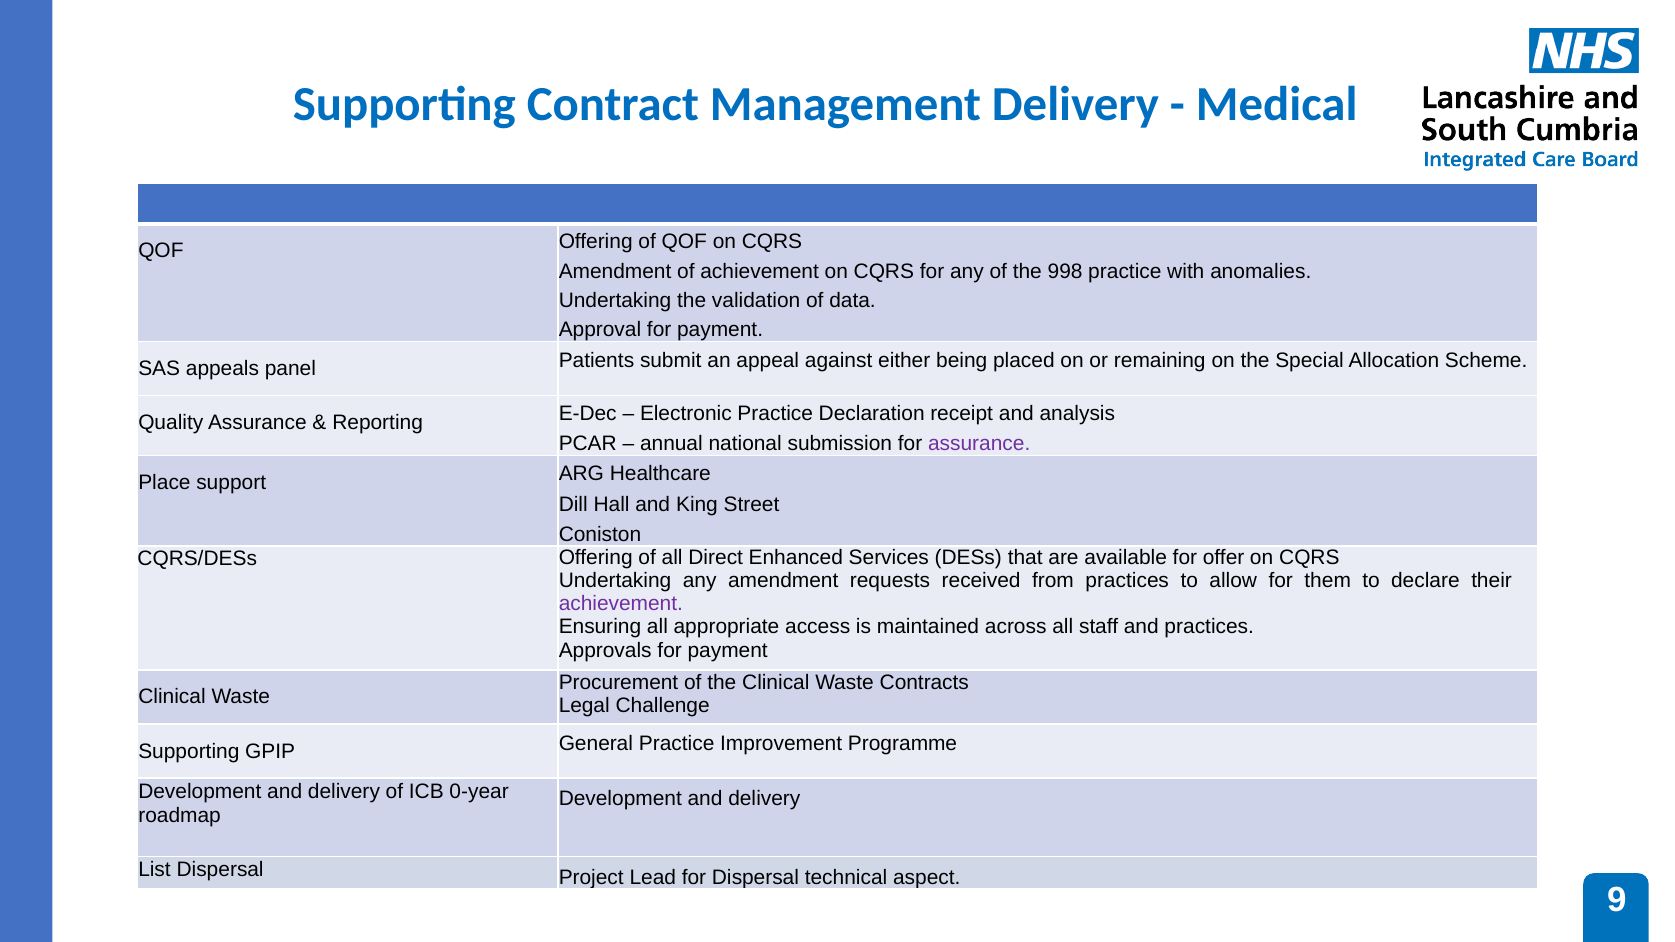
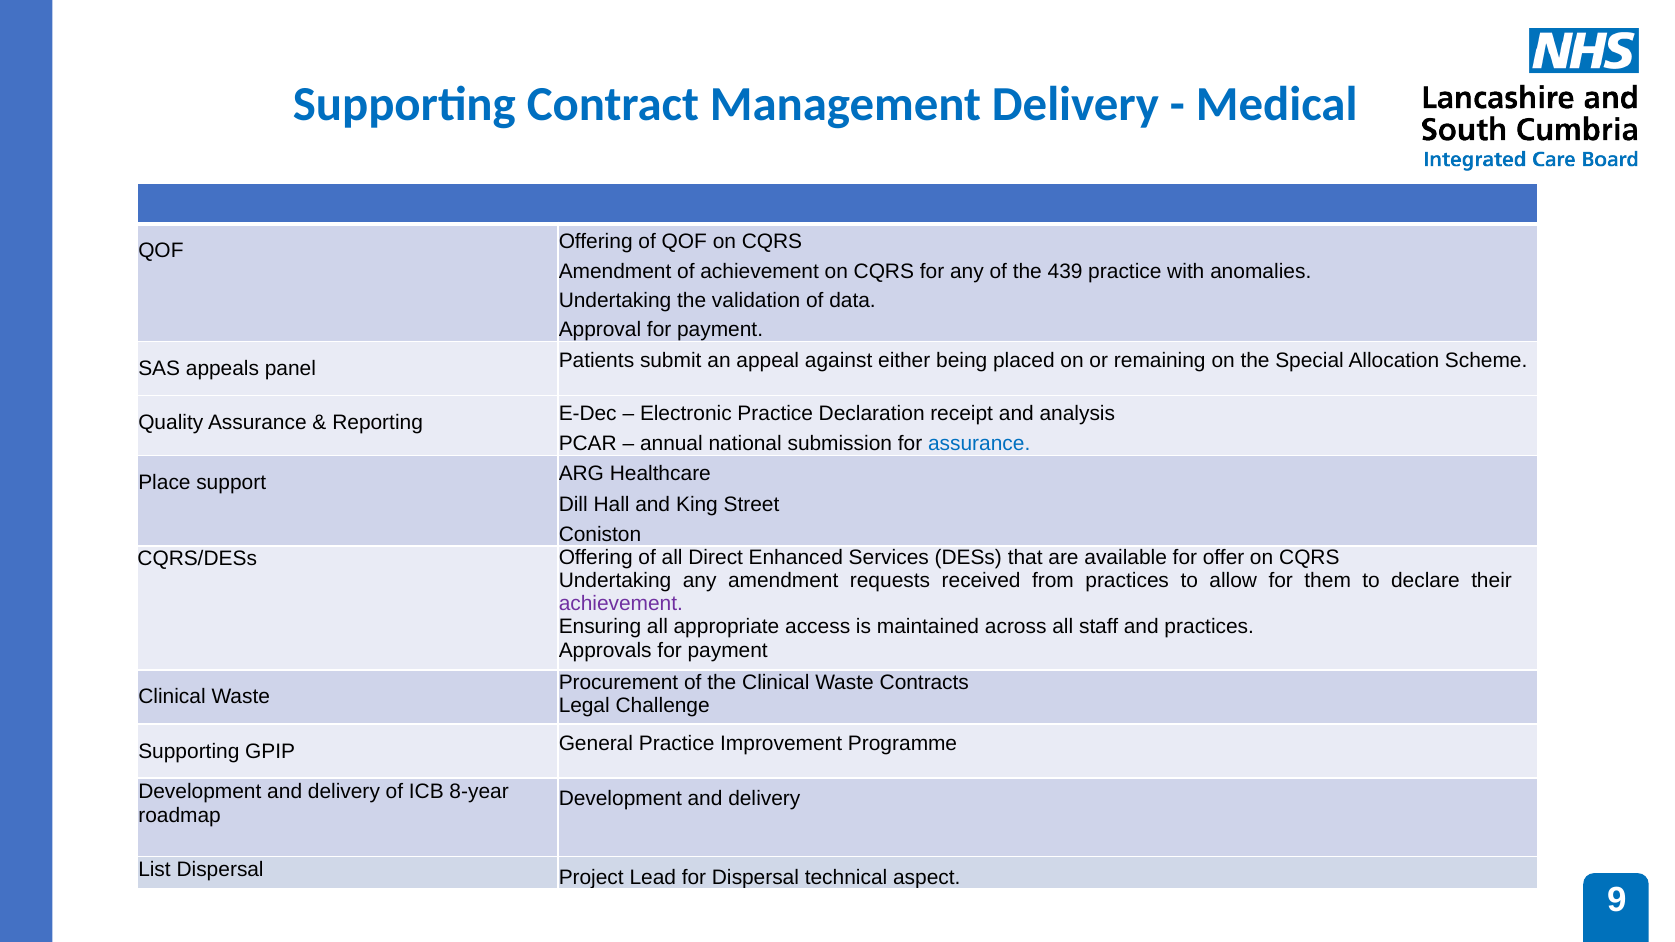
998: 998 -> 439 (1065, 271)
assurance colour: purple -> blue (979, 444)
0-year: 0-year -> 8-year (479, 792)
